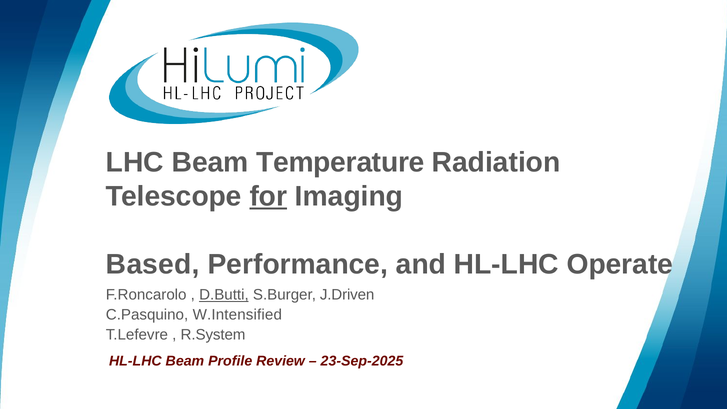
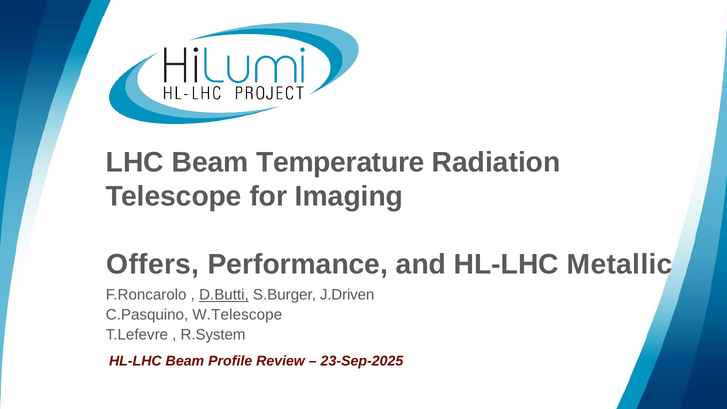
for underline: present -> none (268, 196)
Based: Based -> Offers (153, 264)
Operate: Operate -> Metallic (620, 264)
W.Intensified: W.Intensified -> W.Telescope (237, 315)
